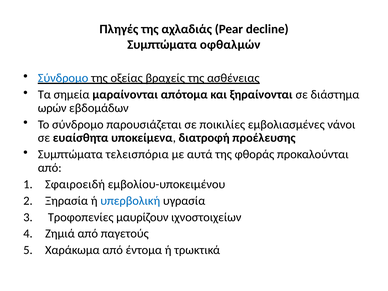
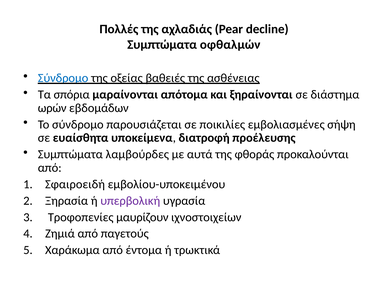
Πληγές: Πληγές -> Πολλές (119, 29)
βραχείς: βραχείς -> βαθειές (165, 78)
σημεία: σημεία -> σπόρια (72, 95)
νάνοι: νάνοι -> σήψη (341, 124)
τελεισπόρια: τελεισπόρια -> λαμβούρδες (137, 154)
υπερβολική colour: blue -> purple (130, 201)
